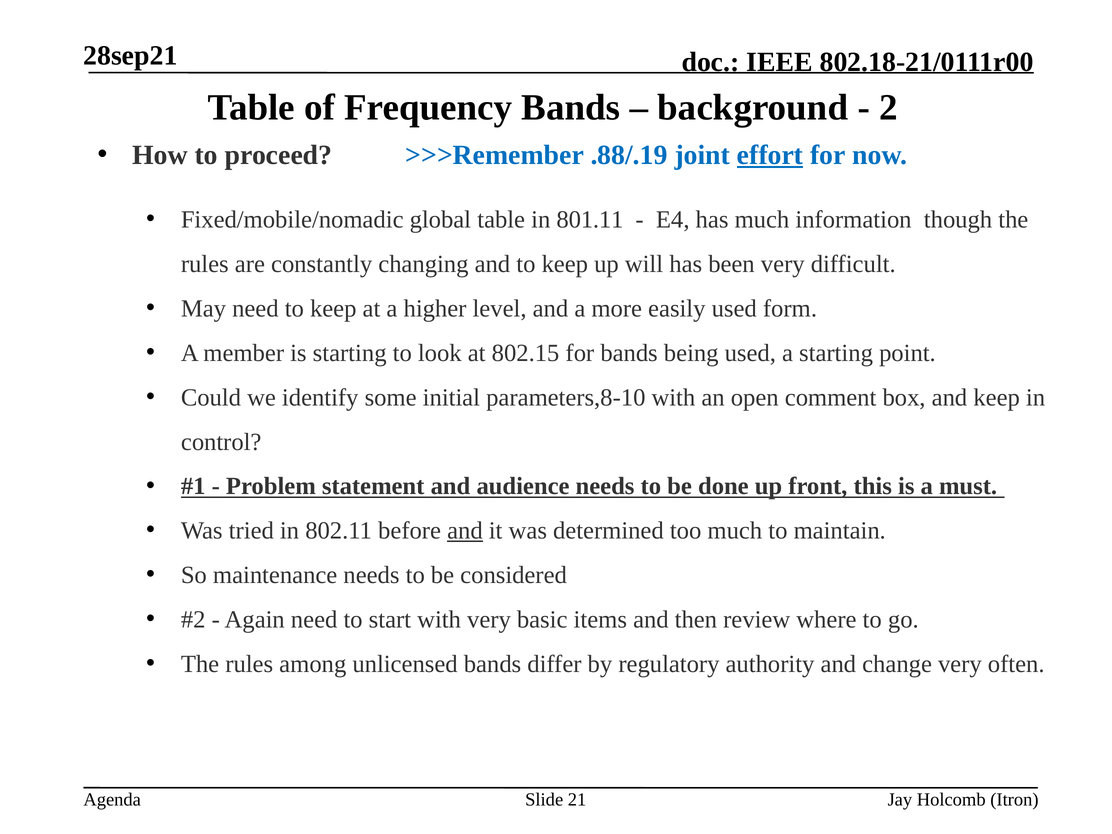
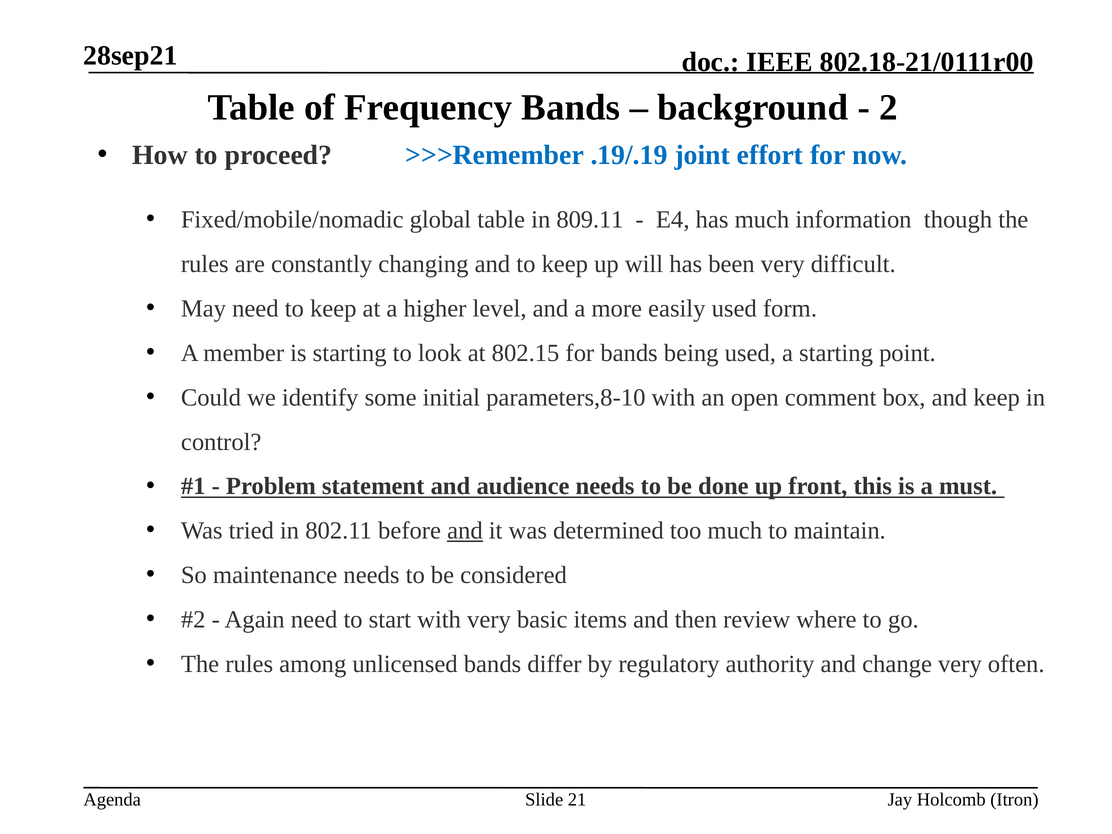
.88/.19: .88/.19 -> .19/.19 (629, 155)
effort underline: present -> none (770, 155)
801.11: 801.11 -> 809.11 (590, 220)
